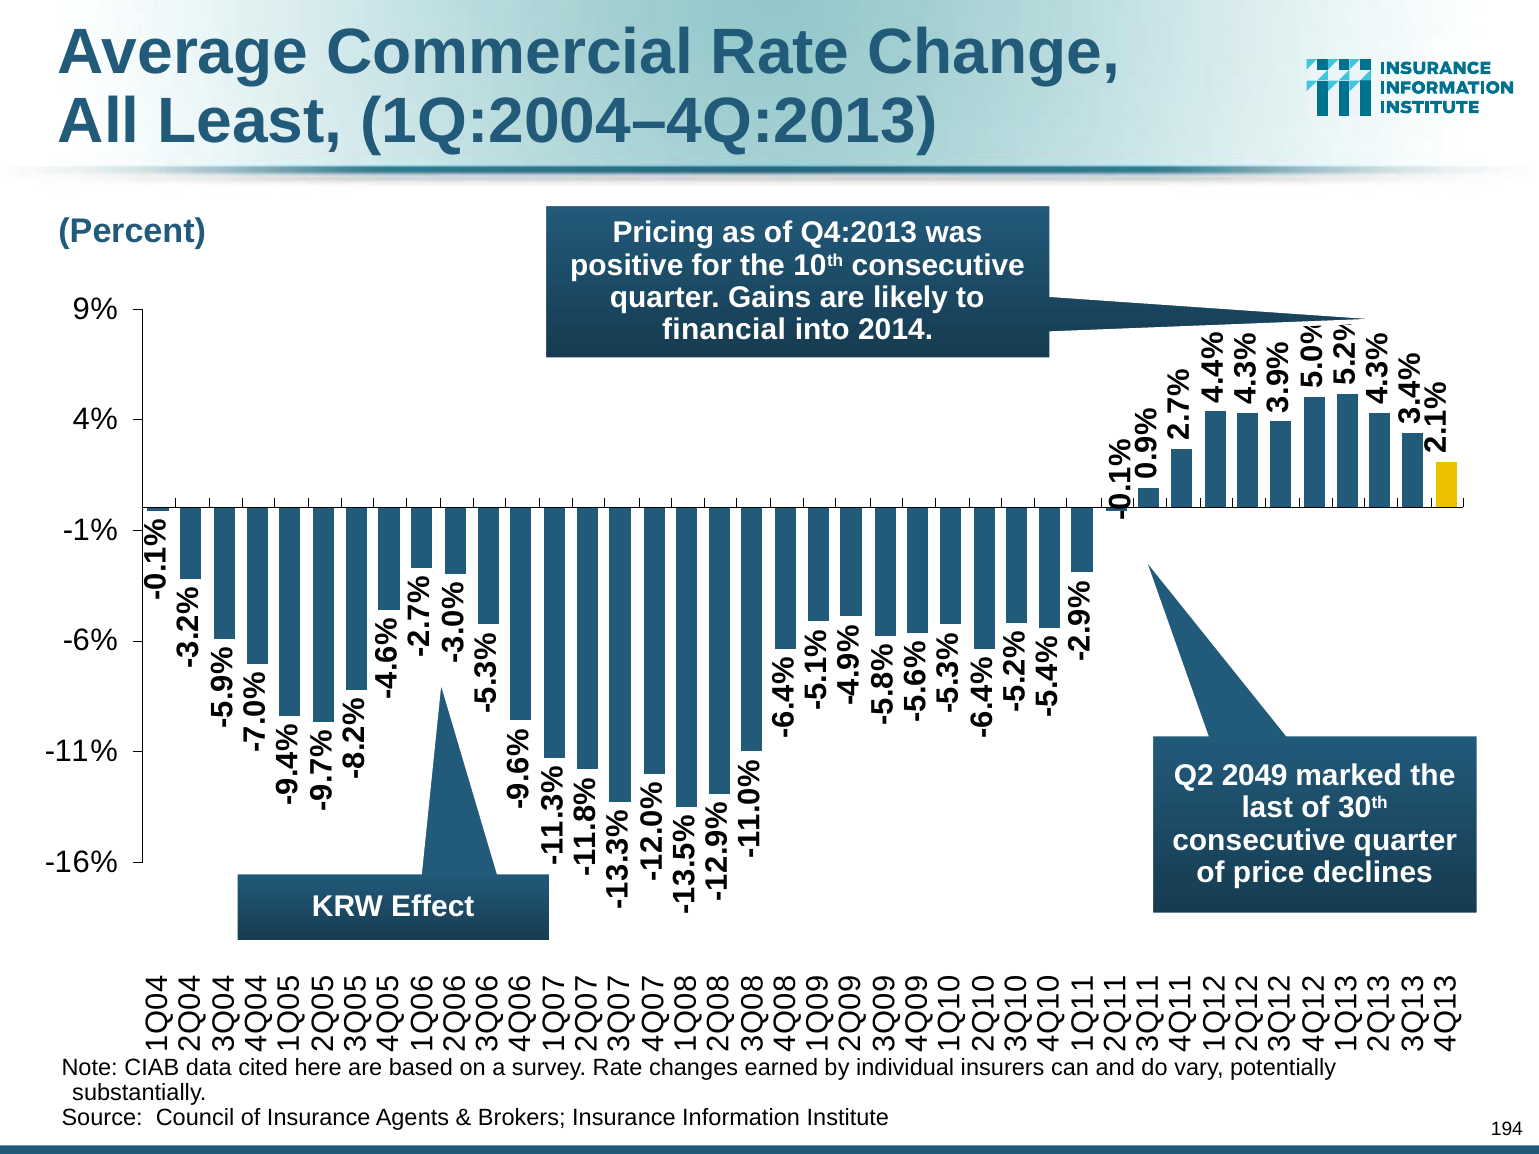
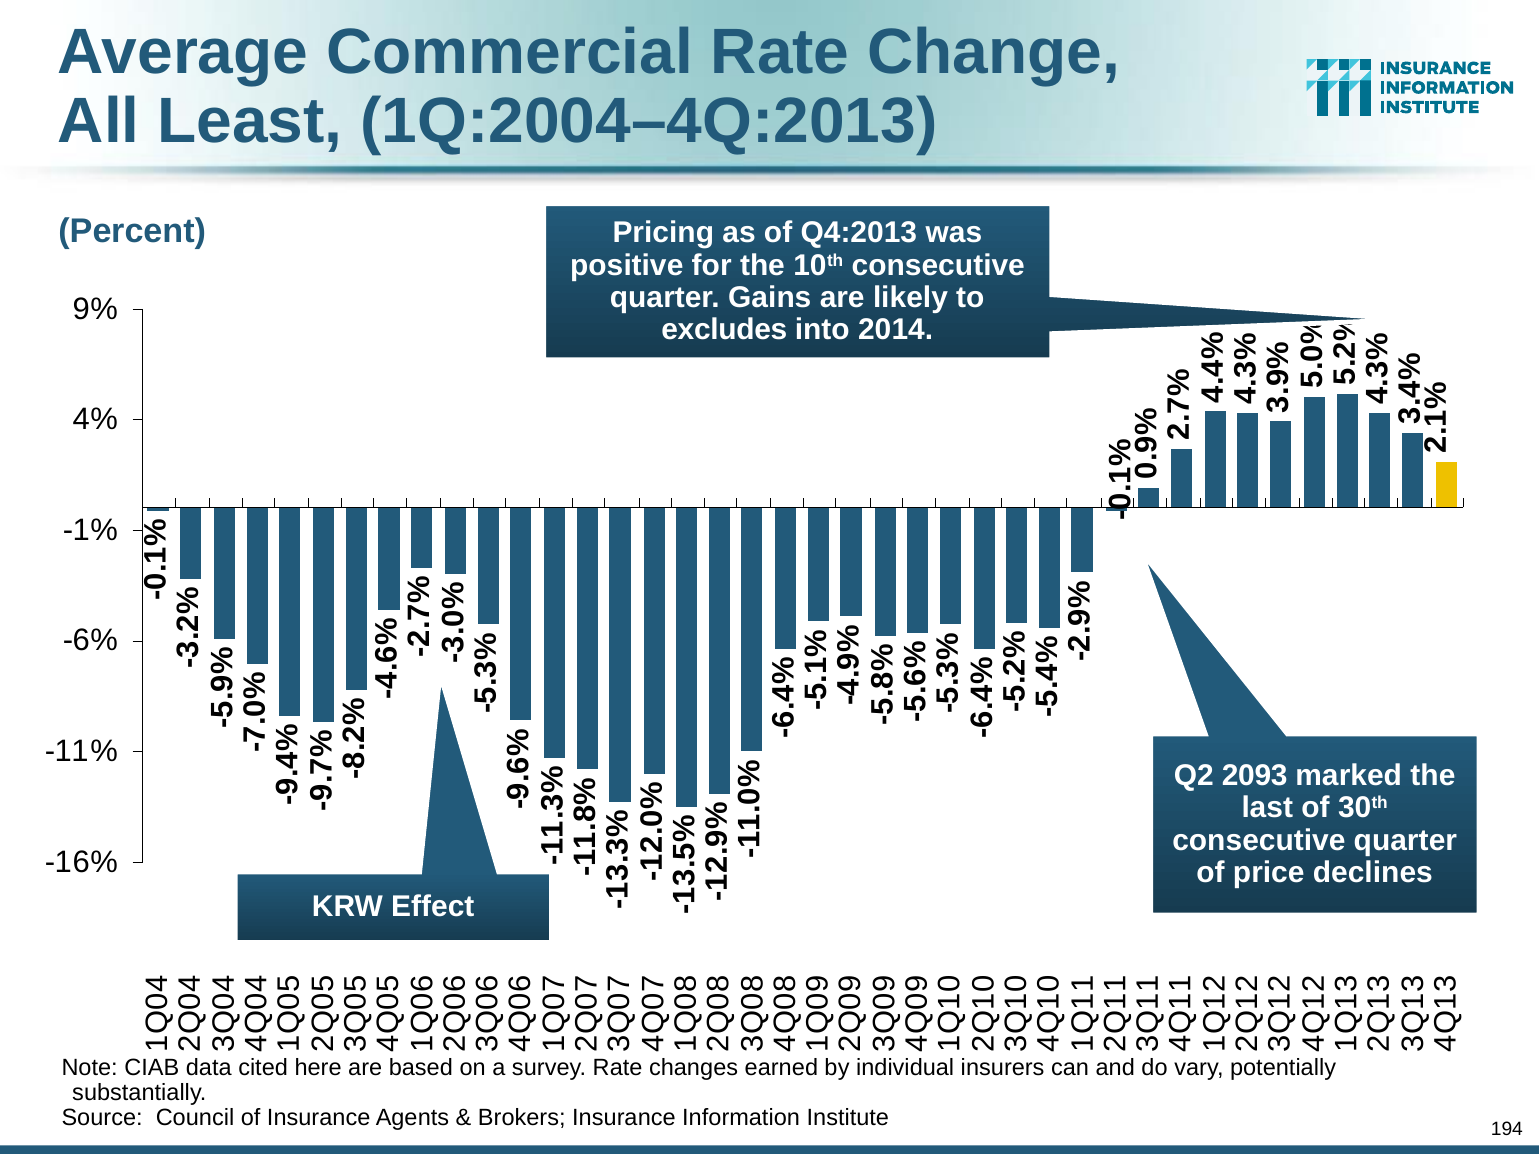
financial: financial -> excludes (724, 330)
2049: 2049 -> 2093 (1255, 776)
